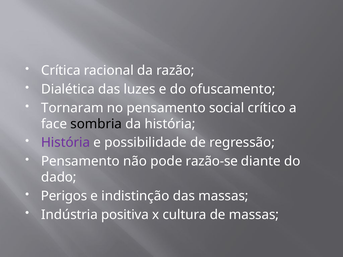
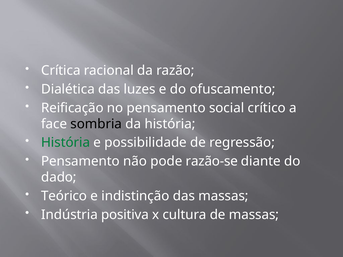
Tornaram: Tornaram -> Reificação (72, 108)
História colour: purple -> green (66, 143)
Perigos: Perigos -> Teórico (64, 196)
